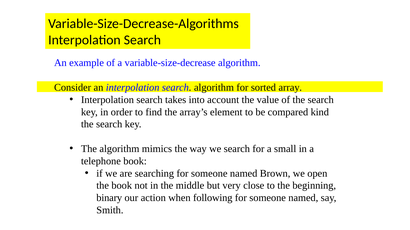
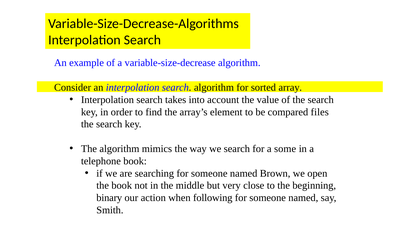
kind: kind -> files (320, 112)
small: small -> some (285, 149)
